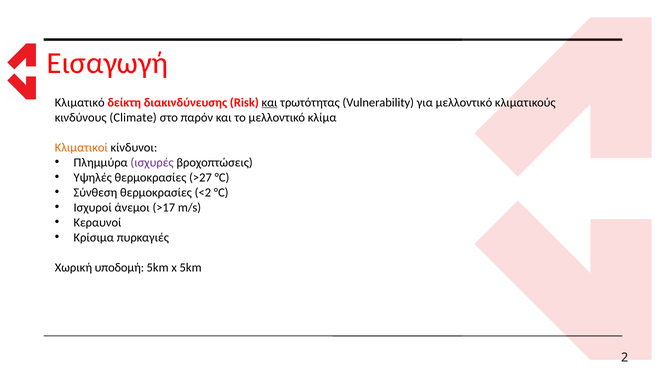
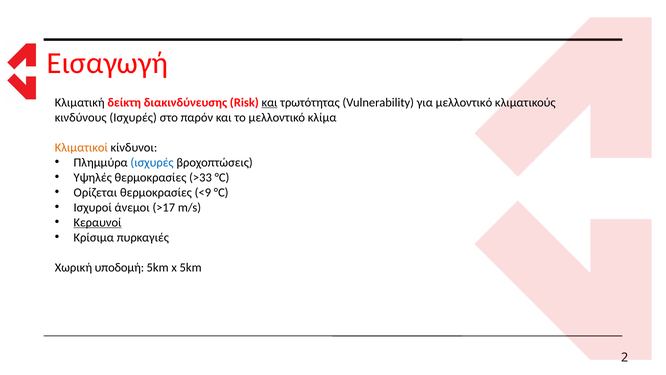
Κλιματικό: Κλιματικό -> Κλιματική (80, 102)
κινδύνους Climate: Climate -> Ισχυρές (133, 117)
ισχυρές colour: purple -> blue (152, 162)
>27: >27 -> >33 (201, 177)
Σύνθεση: Σύνθεση -> Ορίζεται (95, 192)
<2: <2 -> <9 (203, 192)
Κεραυνοί underline: none -> present (98, 222)
